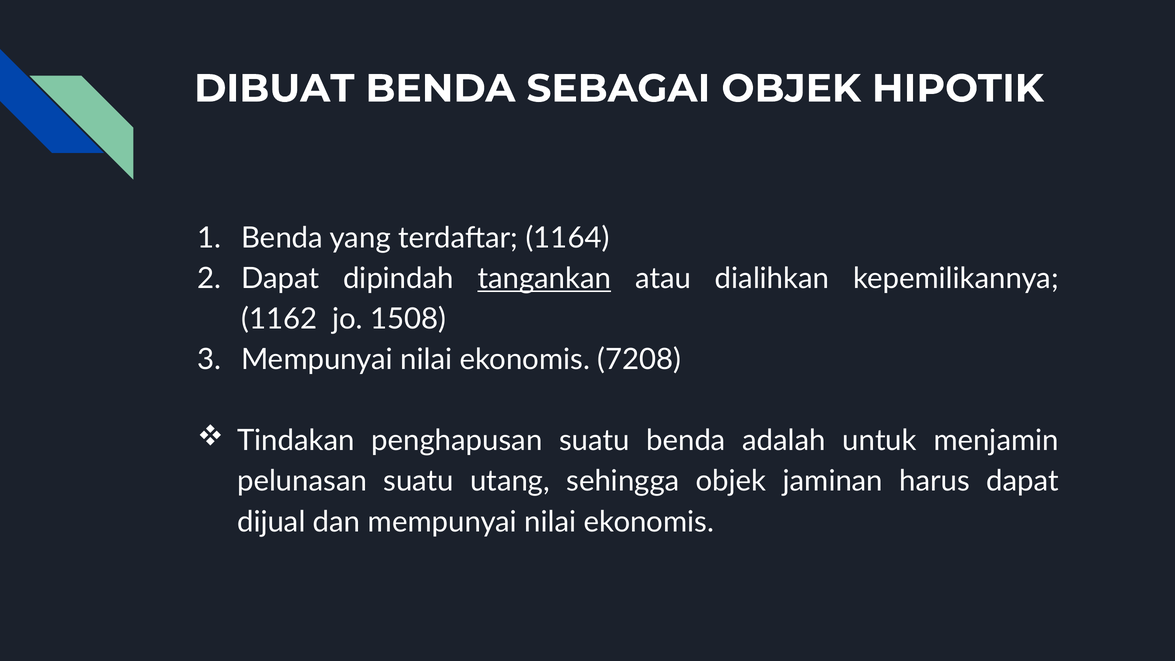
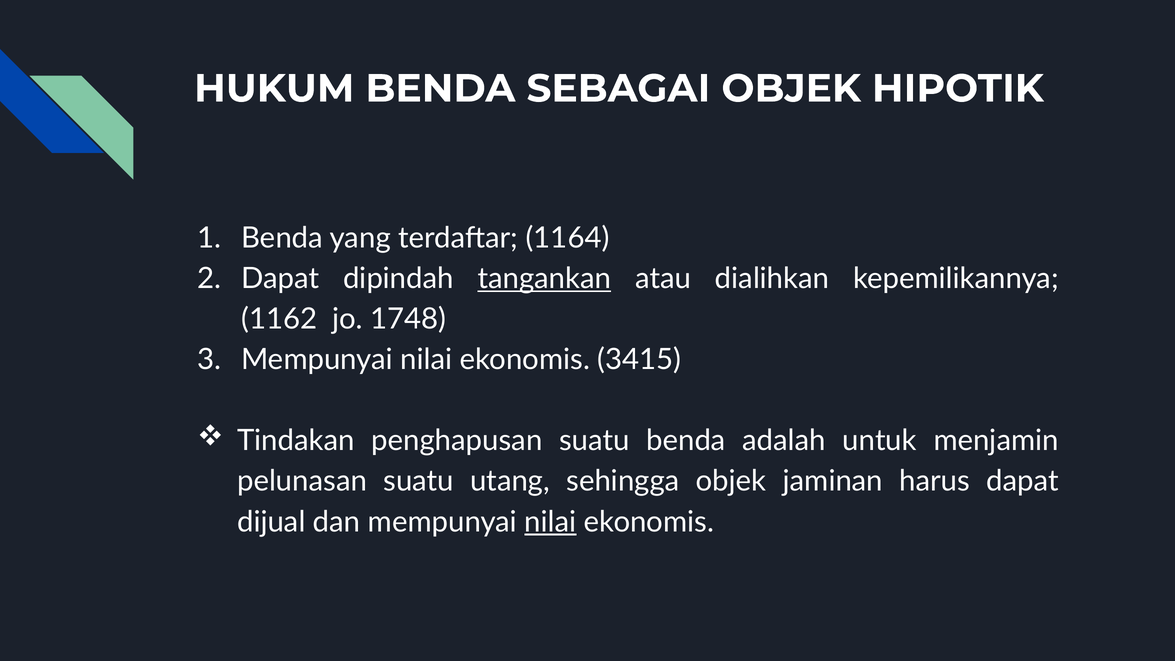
DIBUAT: DIBUAT -> HUKUM (274, 89)
1508: 1508 -> 1748 (408, 319)
7208: 7208 -> 3415 (639, 360)
nilai underline: none -> present (550, 522)
